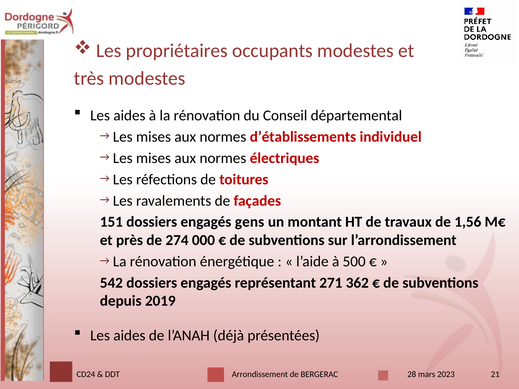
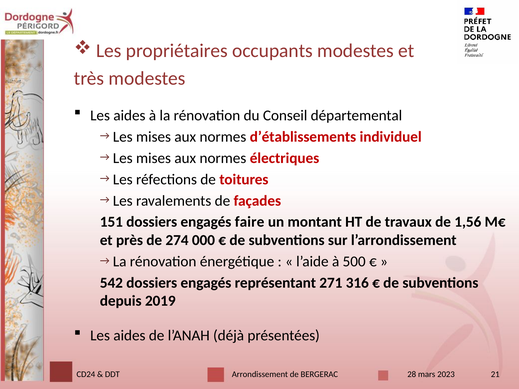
gens: gens -> faire (250, 222)
362: 362 -> 316 (357, 283)
